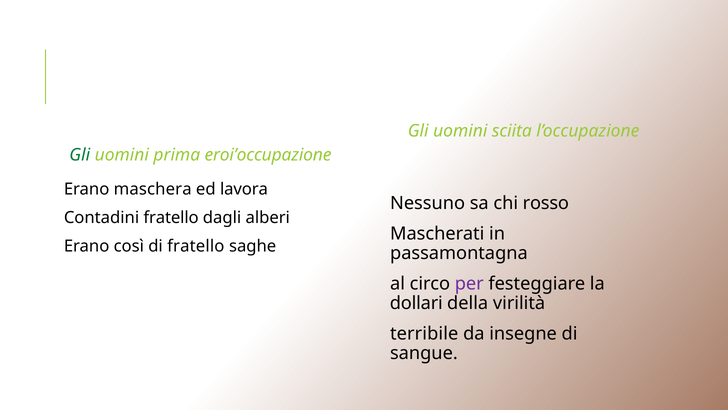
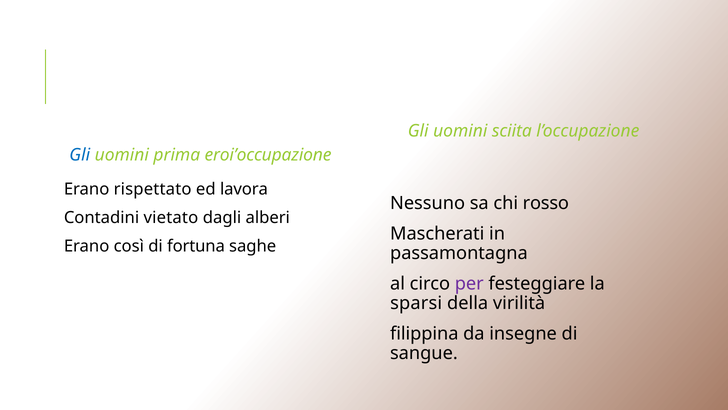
Gli colour: green -> blue (80, 155)
maschera: maschera -> rispettato (153, 189)
Contadini fratello: fratello -> vietato (171, 217)
di fratello: fratello -> fortuna (196, 246)
dollari: dollari -> sparsi (416, 303)
terribile: terribile -> filippina (424, 333)
